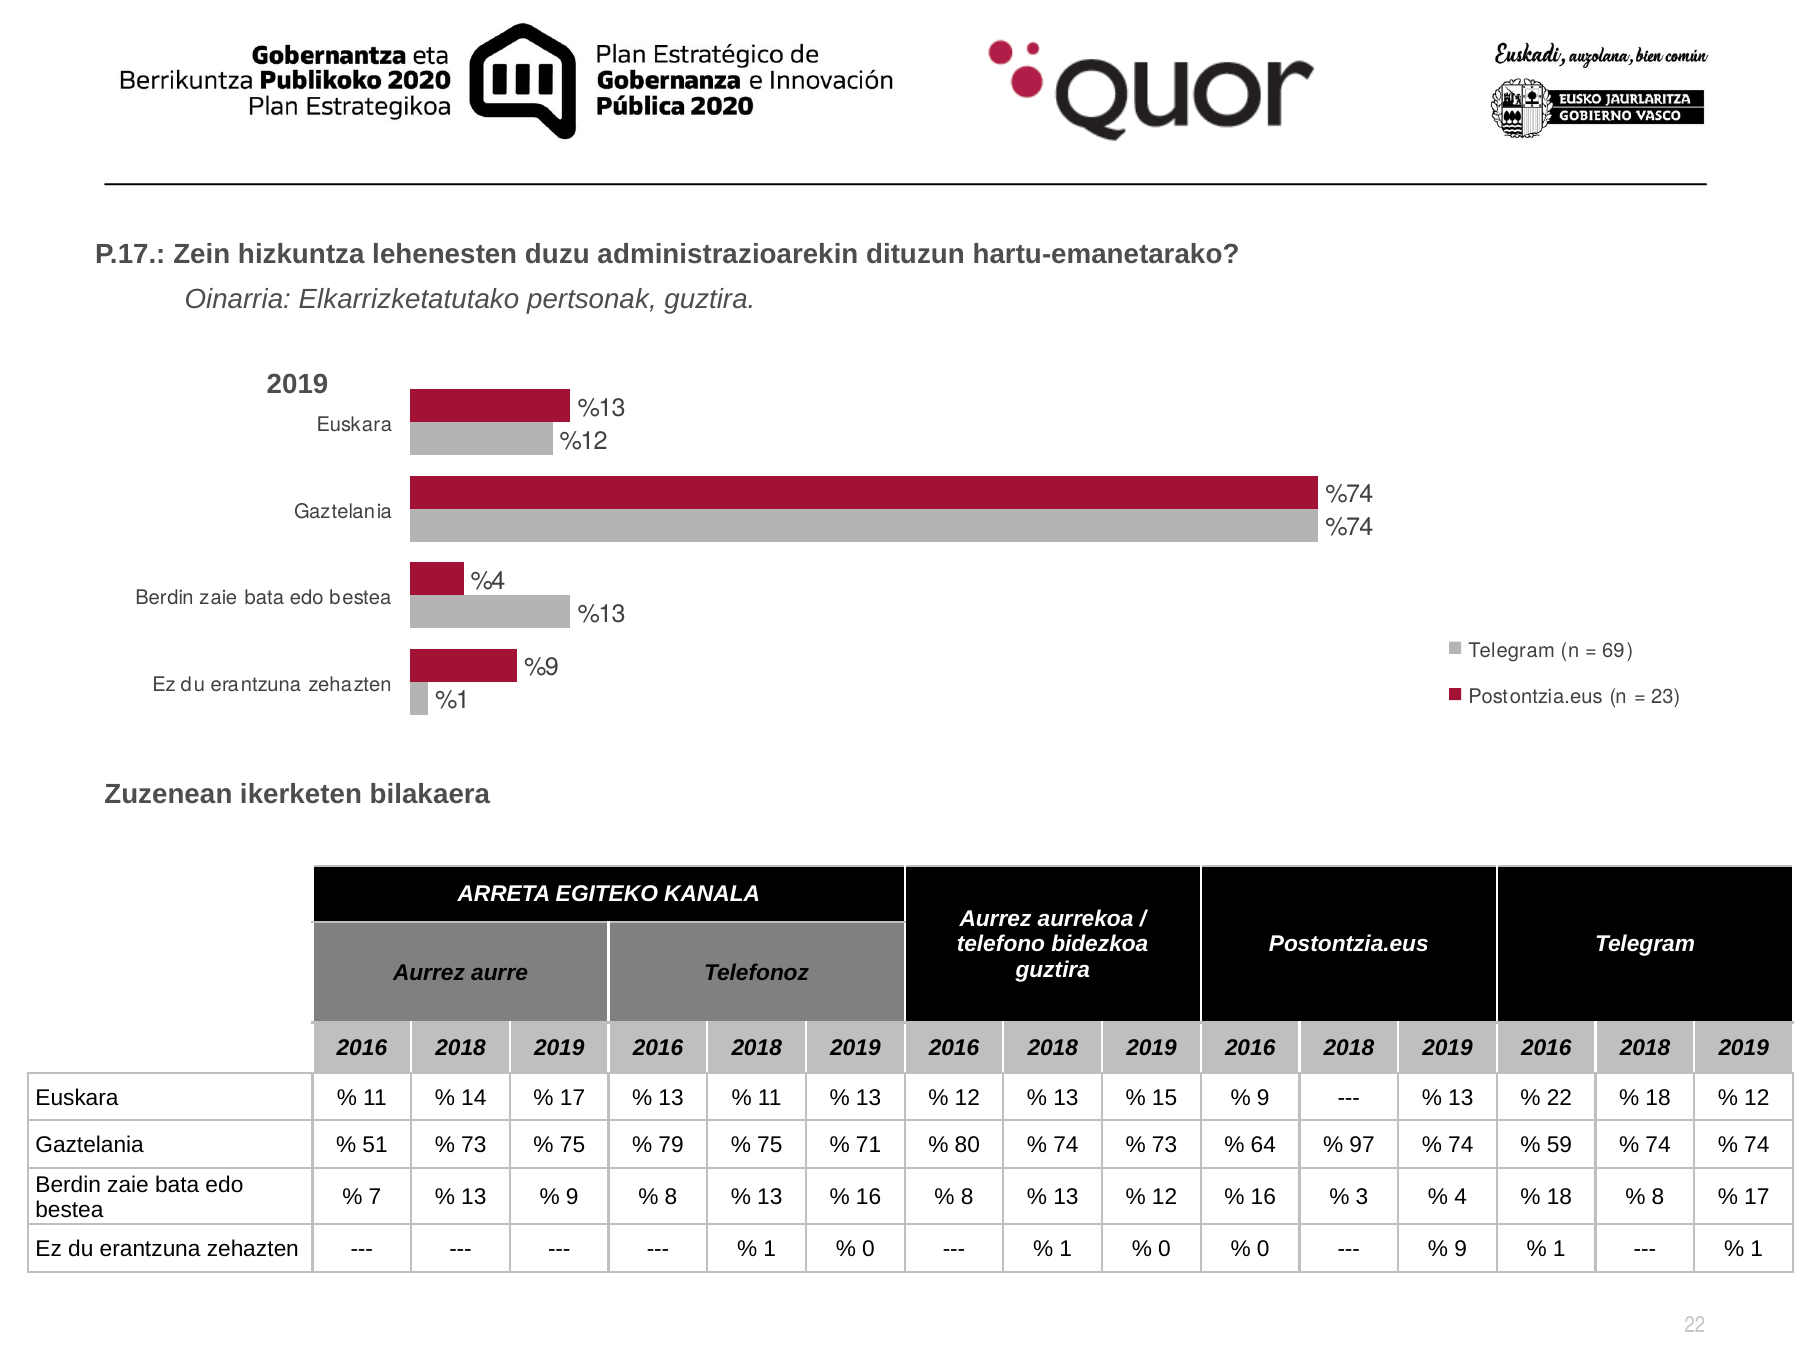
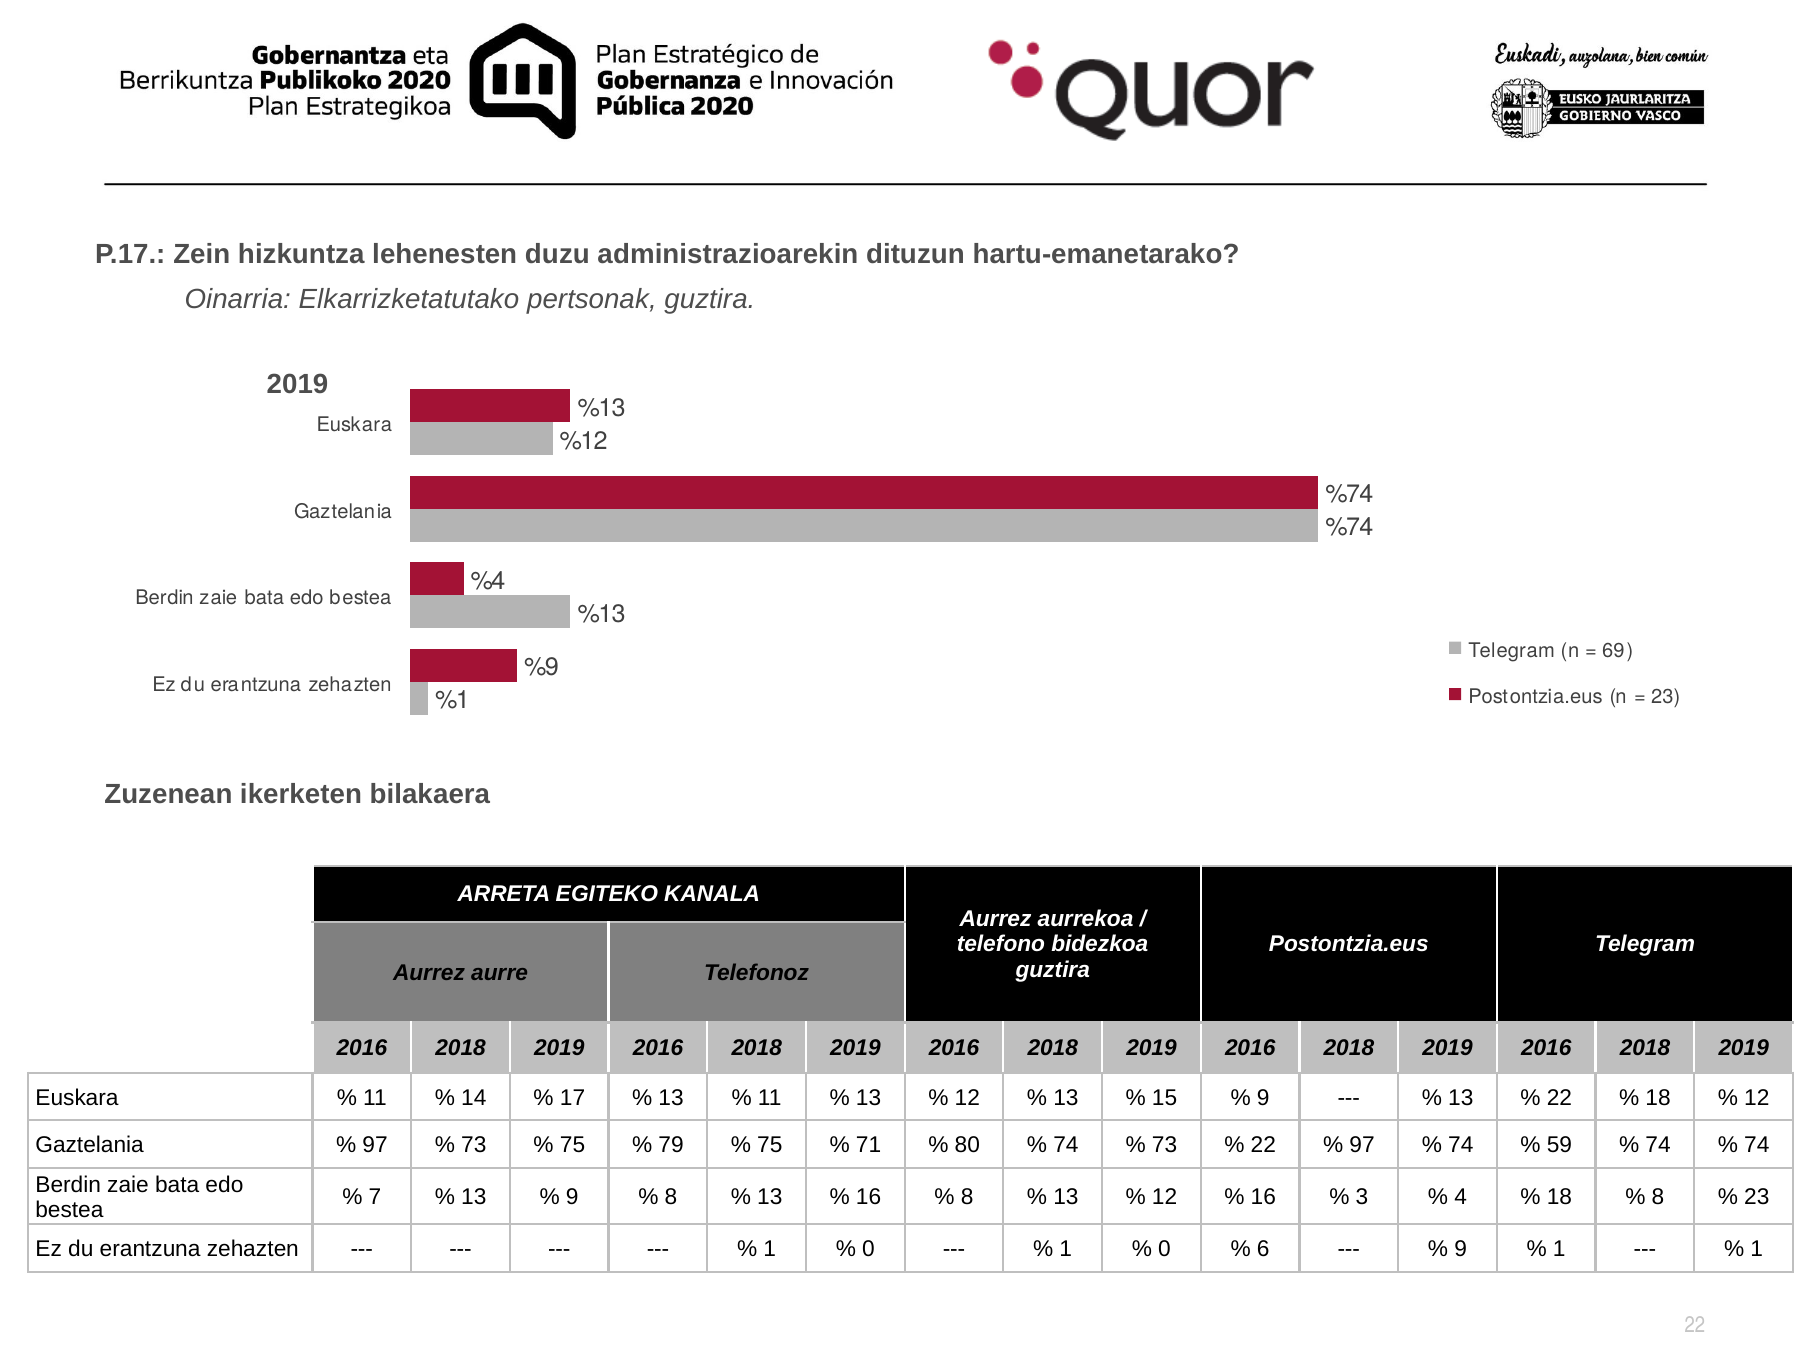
51: 51 -> 97 (375, 1145)
64: 64 -> 22 (1263, 1145)
17: 17 -> 23 (1757, 1197)
0: 0 -> 6 (1263, 1249)
